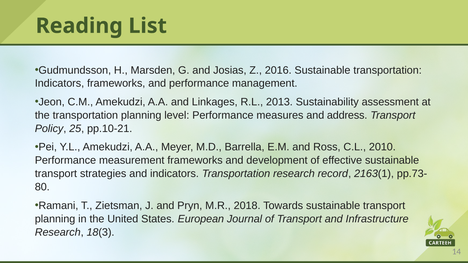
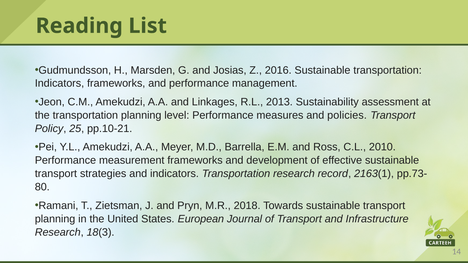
address: address -> policies (347, 115)
